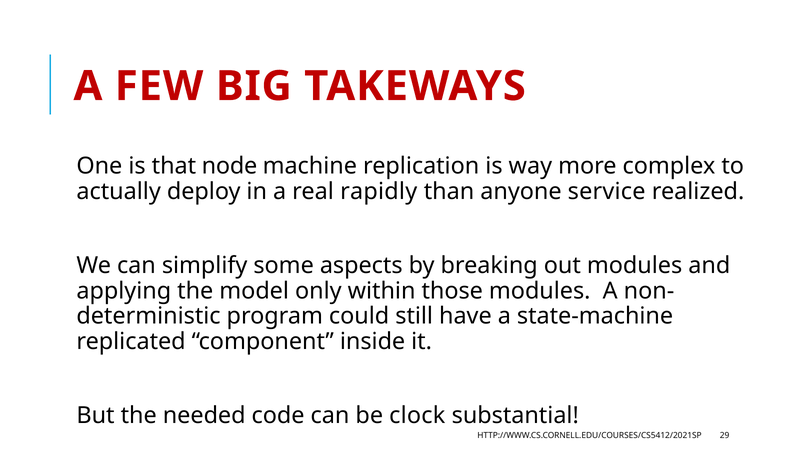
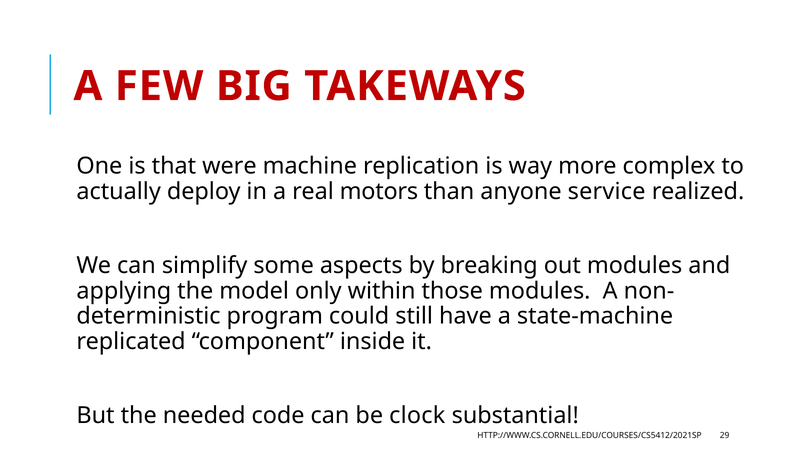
node: node -> were (229, 166)
rapidly: rapidly -> motors (379, 191)
